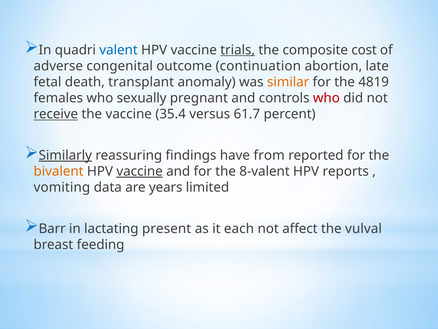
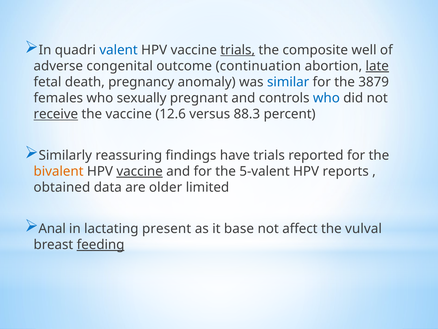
cost: cost -> well (364, 50)
late underline: none -> present (377, 66)
transplant: transplant -> pregnancy (141, 82)
similar colour: orange -> blue (288, 82)
4819: 4819 -> 3879 (374, 82)
who colour: red -> blue (326, 98)
35.4: 35.4 -> 12.6 (171, 114)
61.7: 61.7 -> 88.3 (247, 114)
Similarly underline: present -> none (65, 155)
have from: from -> trials (269, 155)
8-valent: 8-valent -> 5-valent (265, 171)
vomiting: vomiting -> obtained (62, 187)
years: years -> older (166, 187)
Barr: Barr -> Anal (52, 228)
each: each -> base (239, 228)
feeding underline: none -> present (101, 244)
